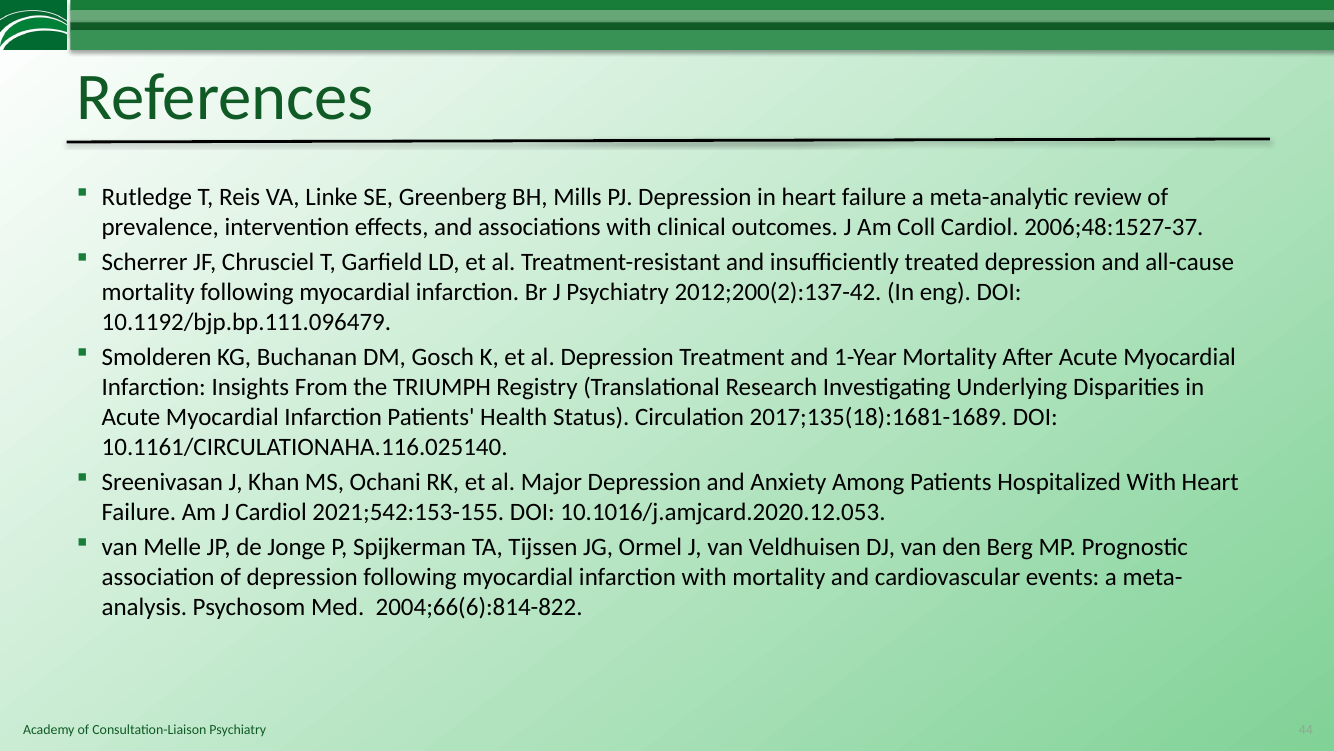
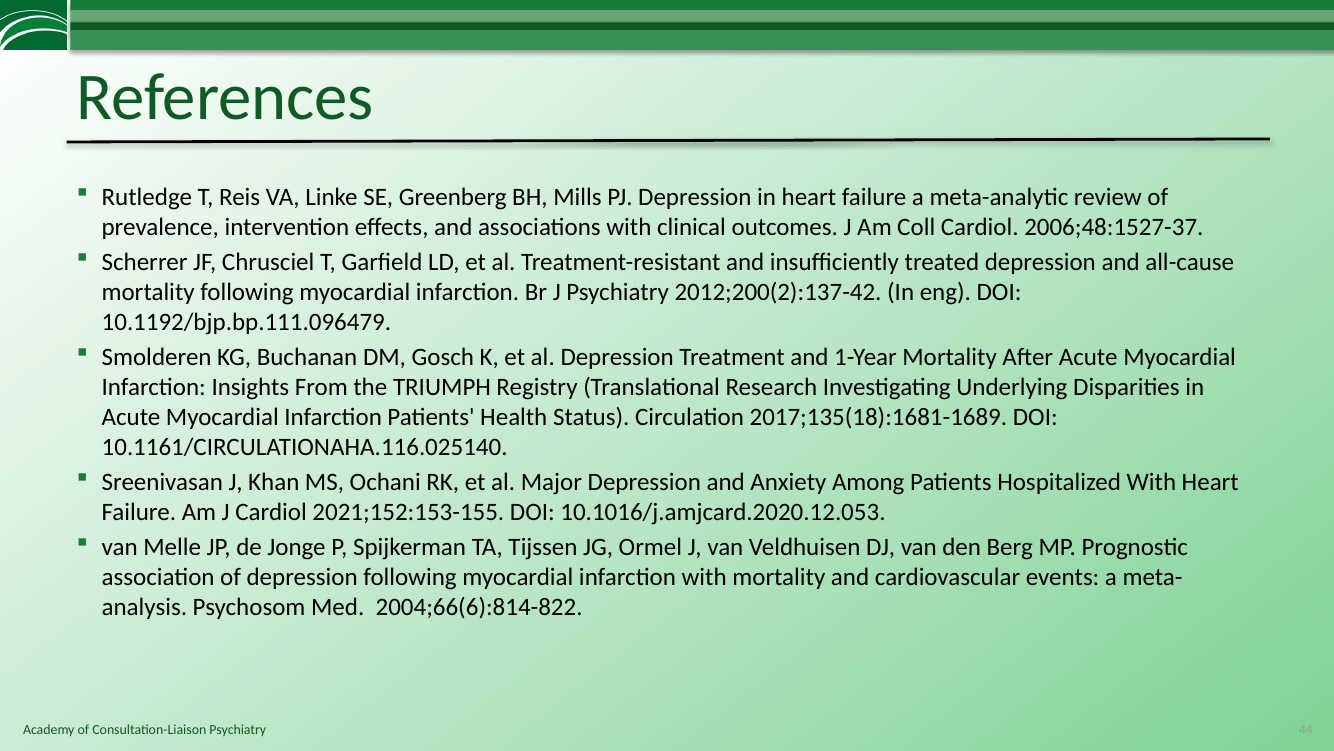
2021;542:153-155: 2021;542:153-155 -> 2021;152:153-155 (408, 512)
